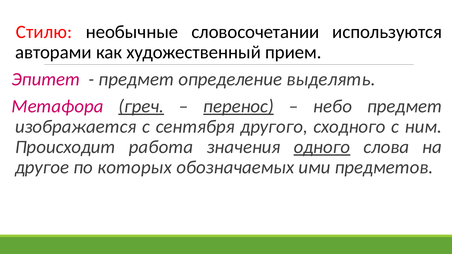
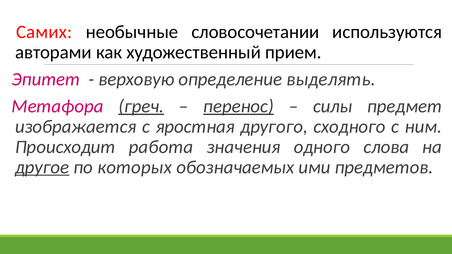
Стилю: Стилю -> Самих (44, 32)
предмет: предмет -> верховую (136, 79)
небо: небо -> силы (333, 106)
сентября: сентября -> яростная (195, 127)
одного underline: present -> none (322, 147)
другое underline: none -> present (42, 167)
